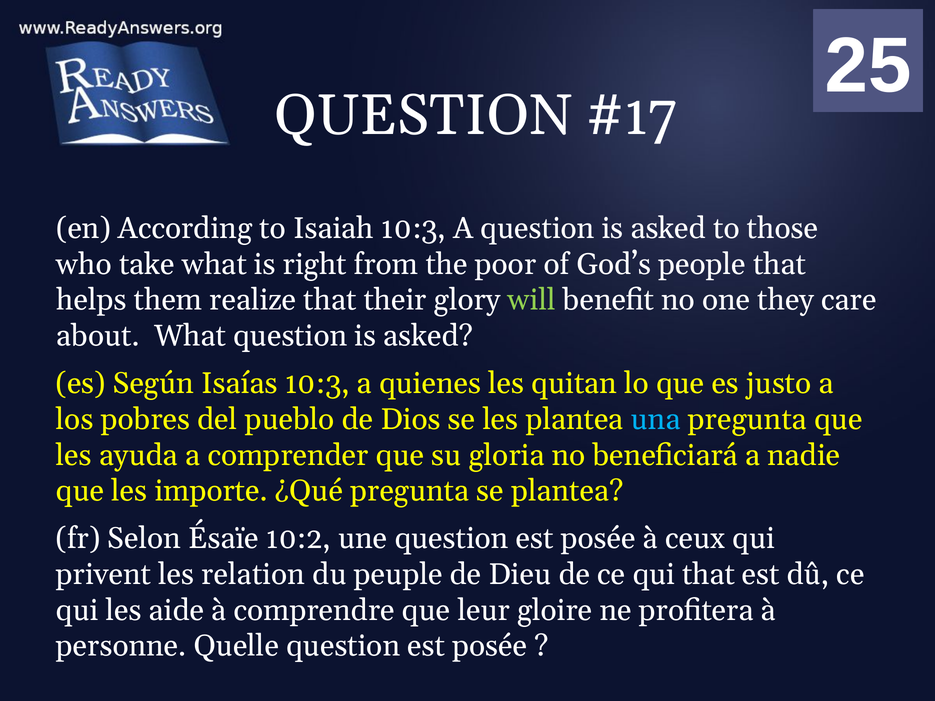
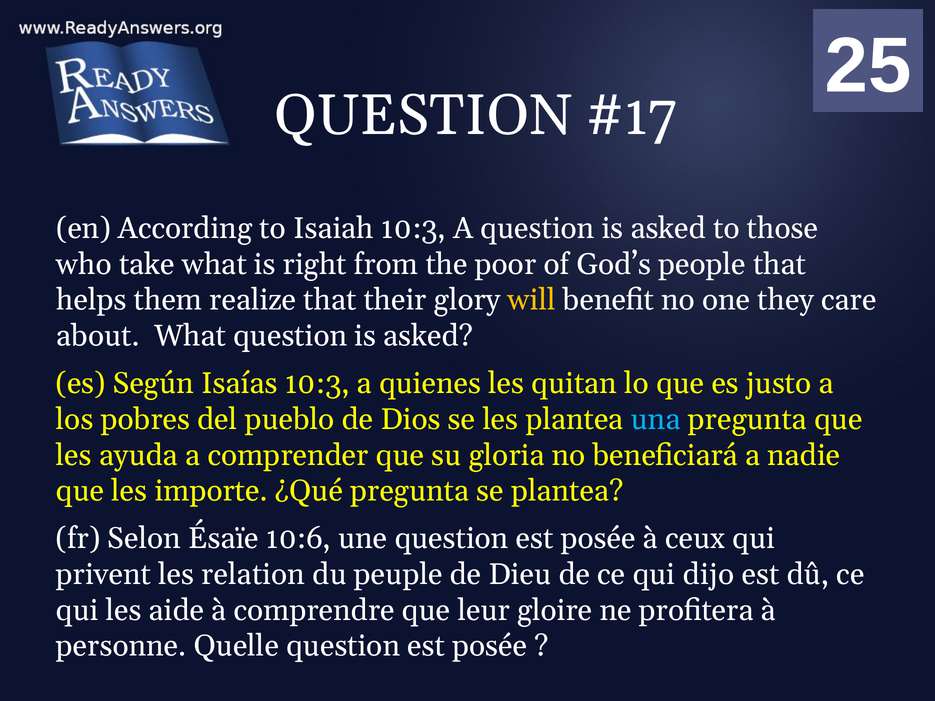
will colour: light green -> yellow (532, 300)
10:2: 10:2 -> 10:6 (298, 539)
qui that: that -> dijo (708, 575)
